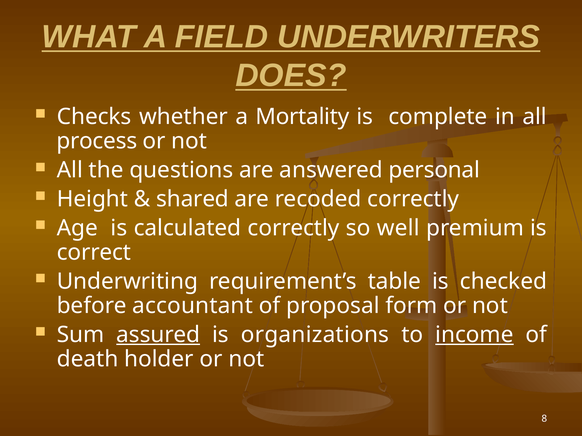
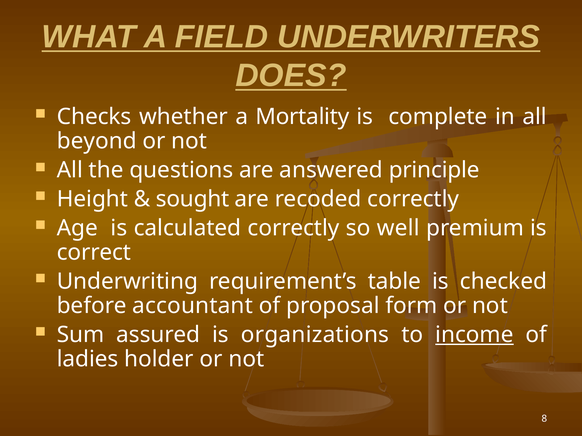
process: process -> beyond (97, 141)
personal: personal -> principle (434, 170)
shared: shared -> sought (193, 199)
assured underline: present -> none (158, 335)
death: death -> ladies (88, 360)
